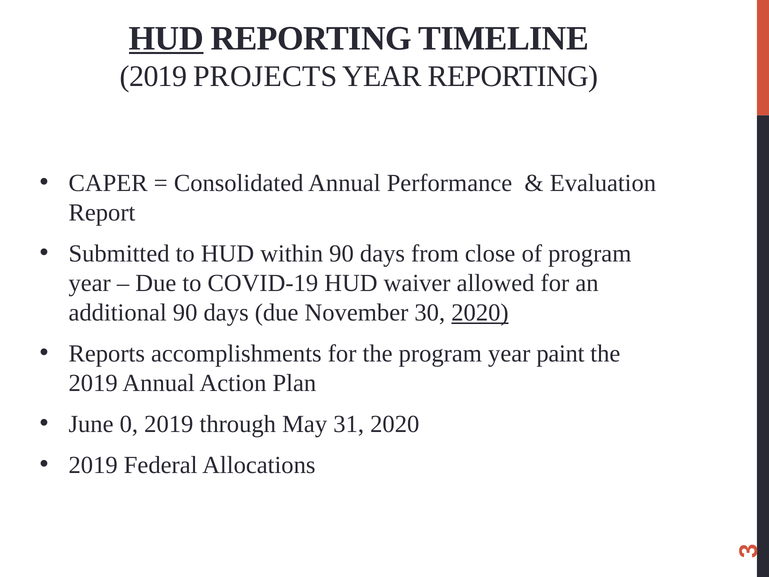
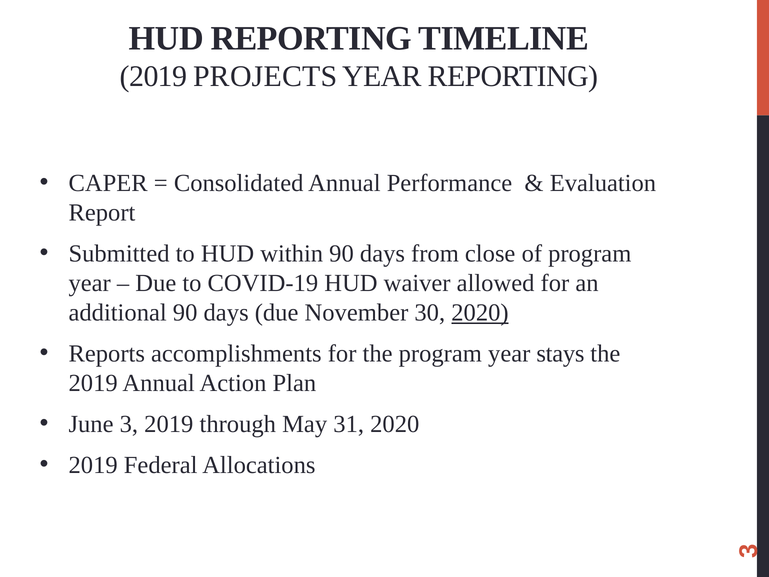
HUD underline: present -> none (166, 38)
paint: paint -> stays (560, 353)
June 0: 0 -> 3 (129, 424)
